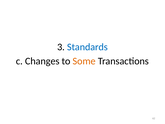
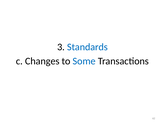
Some colour: orange -> blue (84, 61)
